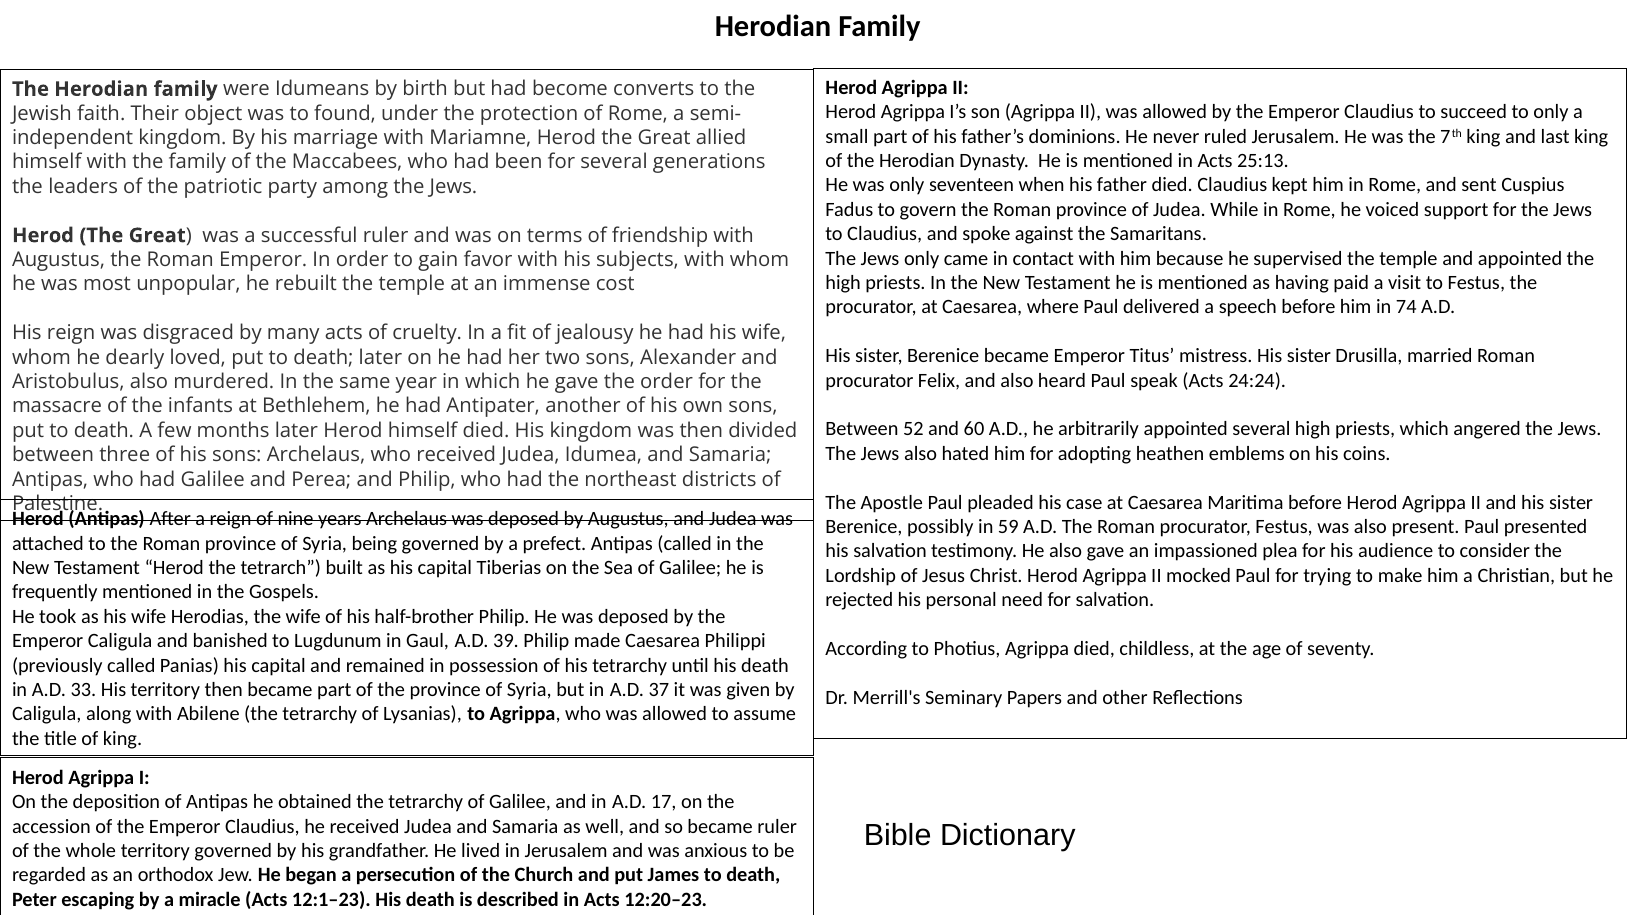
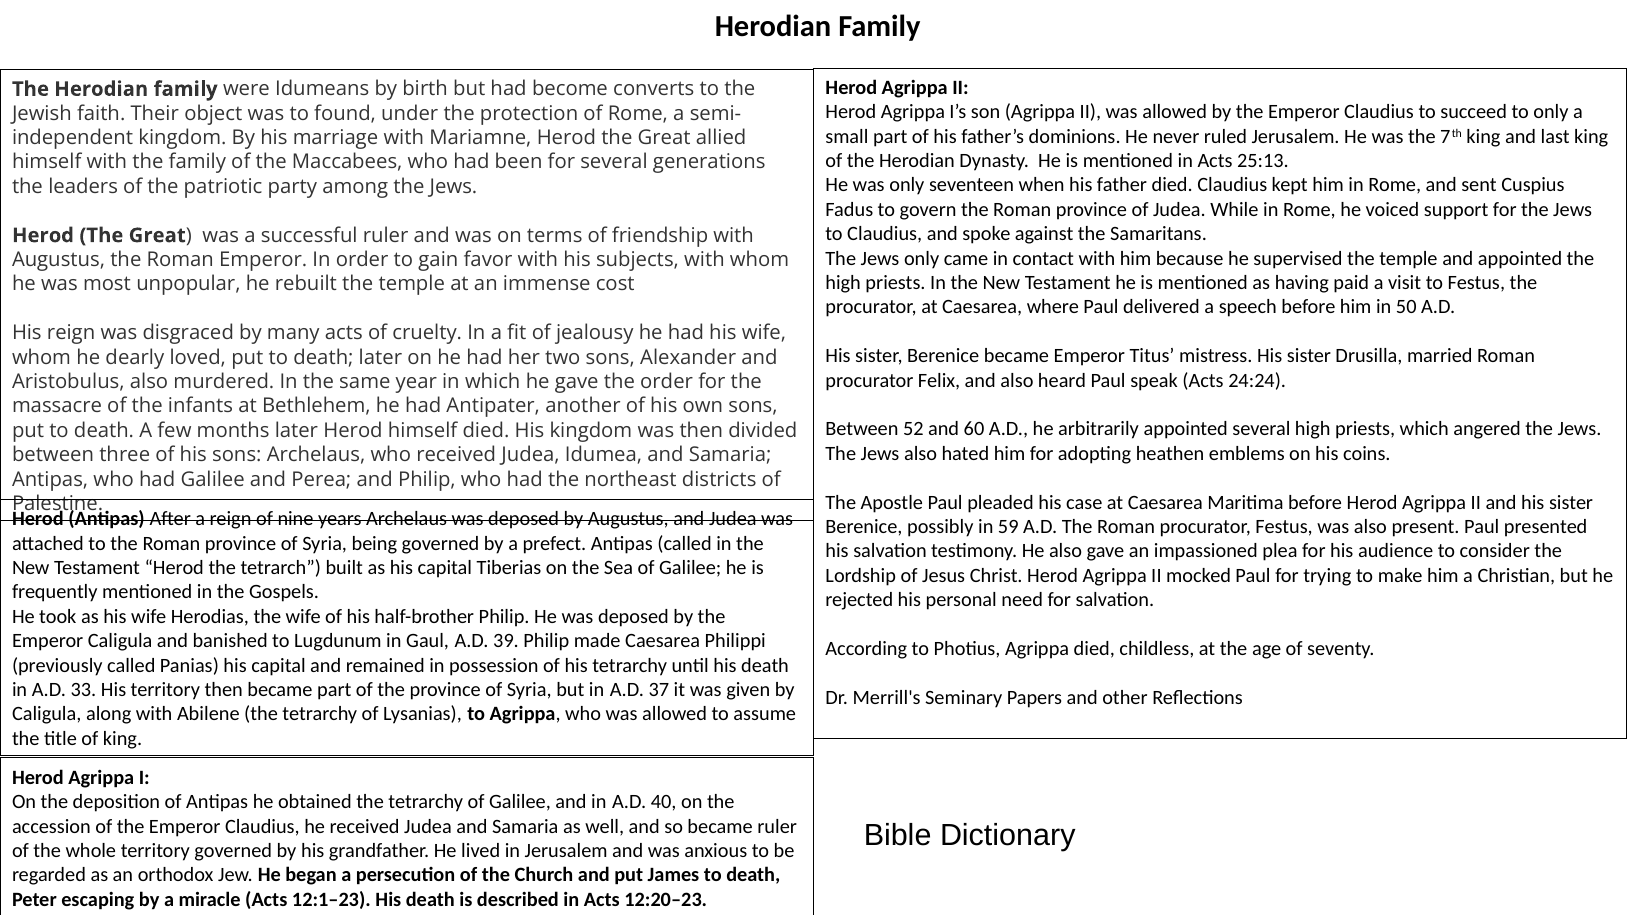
74: 74 -> 50 (1406, 307)
17: 17 -> 40 (664, 802)
